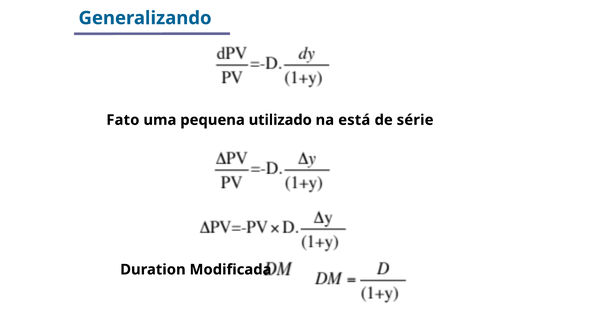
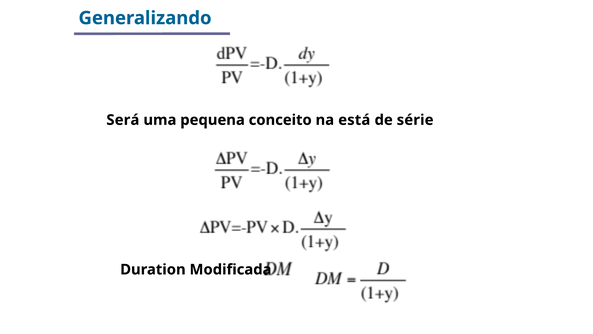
Fato: Fato -> Será (123, 120)
utilizado: utilizado -> conceito (280, 120)
